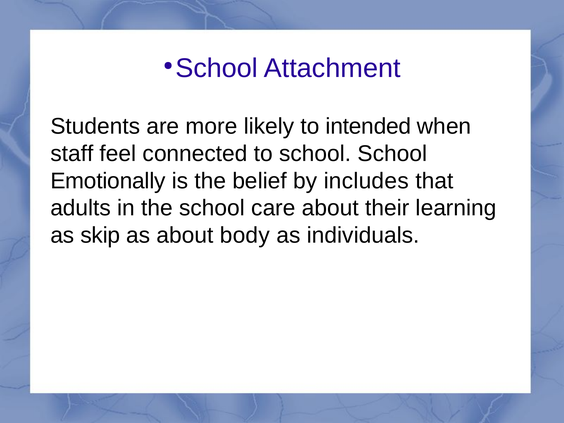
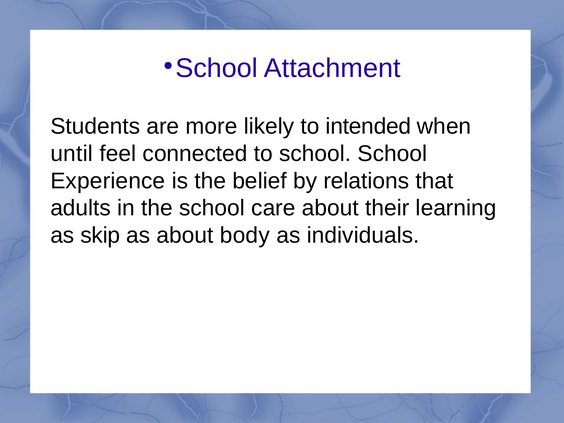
staff: staff -> until (72, 154)
Emotionally: Emotionally -> Experience (108, 181)
includes: includes -> relations (366, 181)
